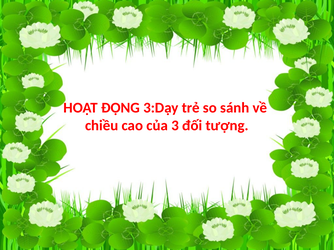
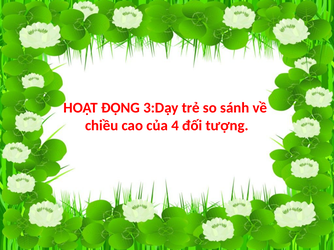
3: 3 -> 4 (175, 126)
